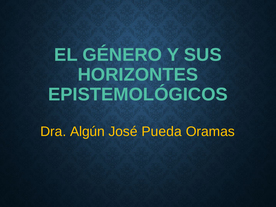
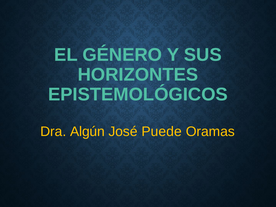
Pueda: Pueda -> Puede (162, 132)
